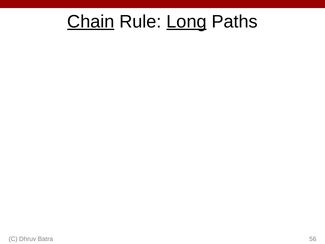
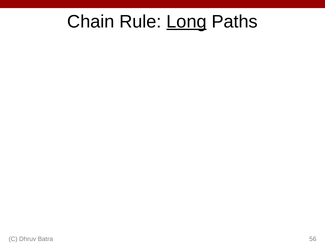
Chain underline: present -> none (91, 22)
